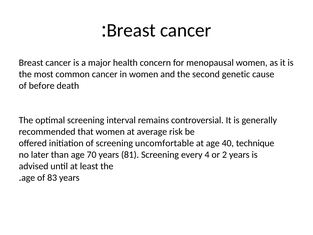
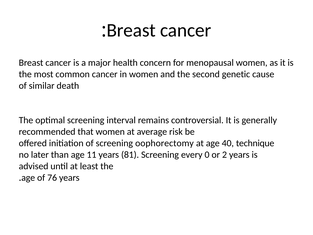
before: before -> similar (42, 86)
uncomfortable: uncomfortable -> oophorectomy (164, 143)
70: 70 -> 11 (92, 155)
4: 4 -> 0 (207, 155)
83: 83 -> 76 (52, 177)
